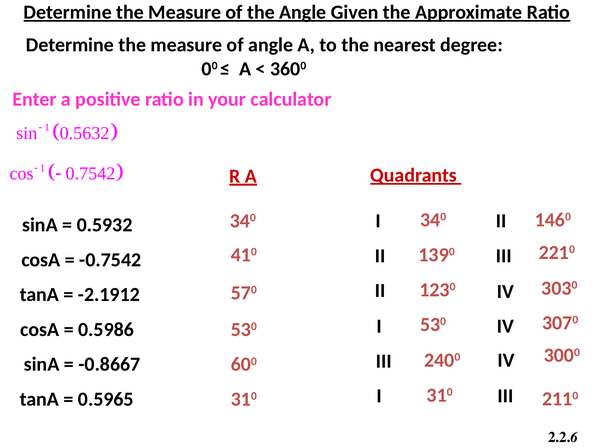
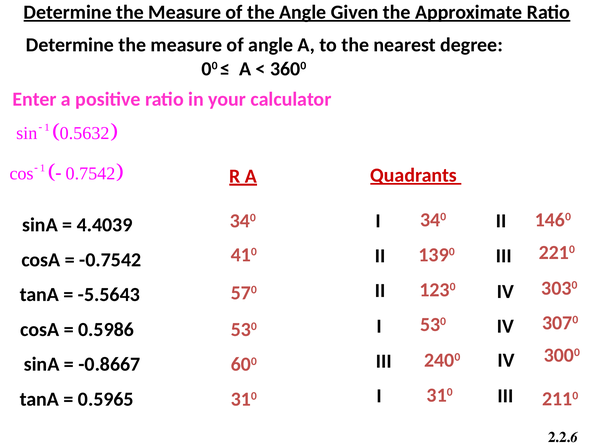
0.5932: 0.5932 -> 4.4039 (105, 225)
-2.1912: -2.1912 -> -5.5643 (109, 295)
